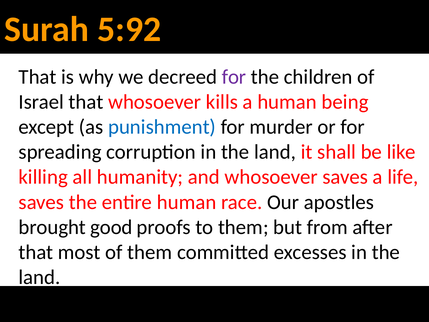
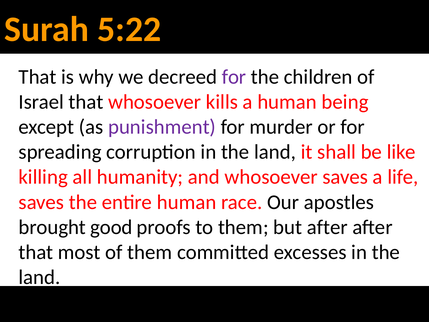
5:92: 5:92 -> 5:22 (129, 29)
punishment colour: blue -> purple (162, 127)
but from: from -> after (327, 227)
